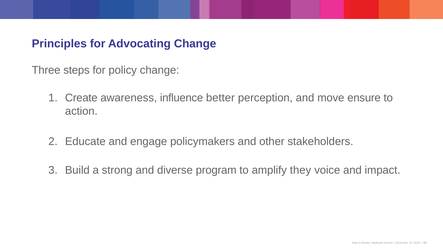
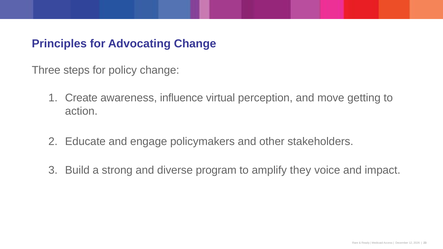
better: better -> virtual (221, 98)
ensure: ensure -> getting (364, 98)
